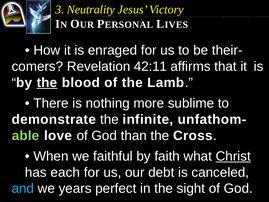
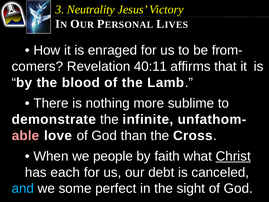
their-: their- -> from- (227, 50)
42:11: 42:11 -> 40:11 (151, 66)
the underline: present -> none (47, 83)
able colour: light green -> pink (26, 135)
faithful: faithful -> people (113, 156)
years: years -> some (75, 188)
